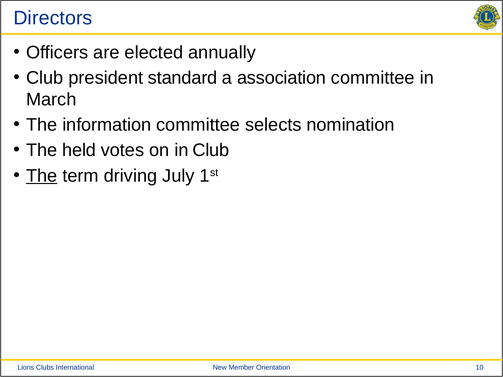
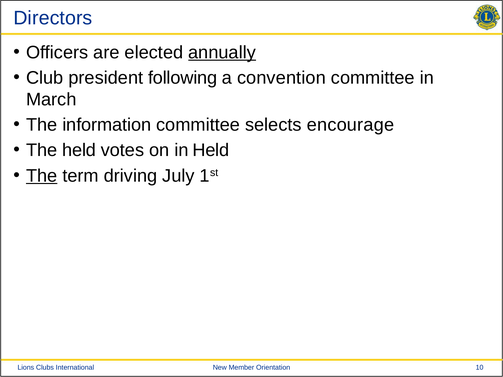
annually underline: none -> present (222, 52)
standard: standard -> following (183, 78)
association: association -> convention (281, 78)
nomination: nomination -> encourage (350, 125)
in Club: Club -> Held (211, 150)
